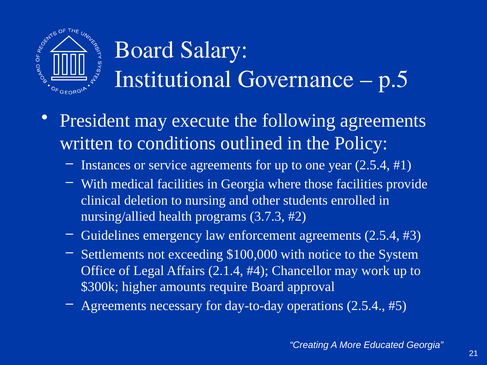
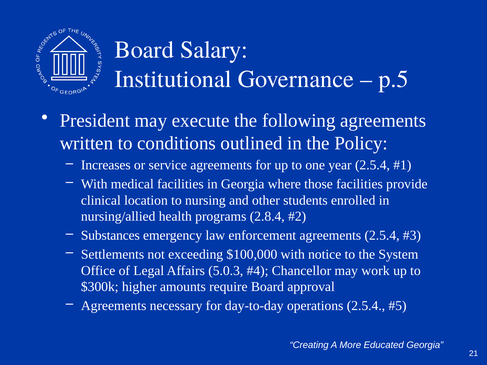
Instances: Instances -> Increases (106, 165)
deletion: deletion -> location (146, 200)
3.7.3: 3.7.3 -> 2.8.4 (267, 217)
Guidelines: Guidelines -> Substances (110, 236)
2.1.4: 2.1.4 -> 5.0.3 (226, 271)
